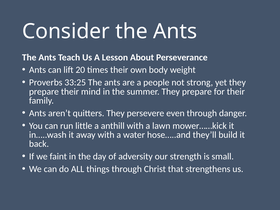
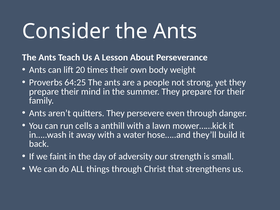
33:25: 33:25 -> 64:25 (75, 82)
little: little -> cells (84, 126)
